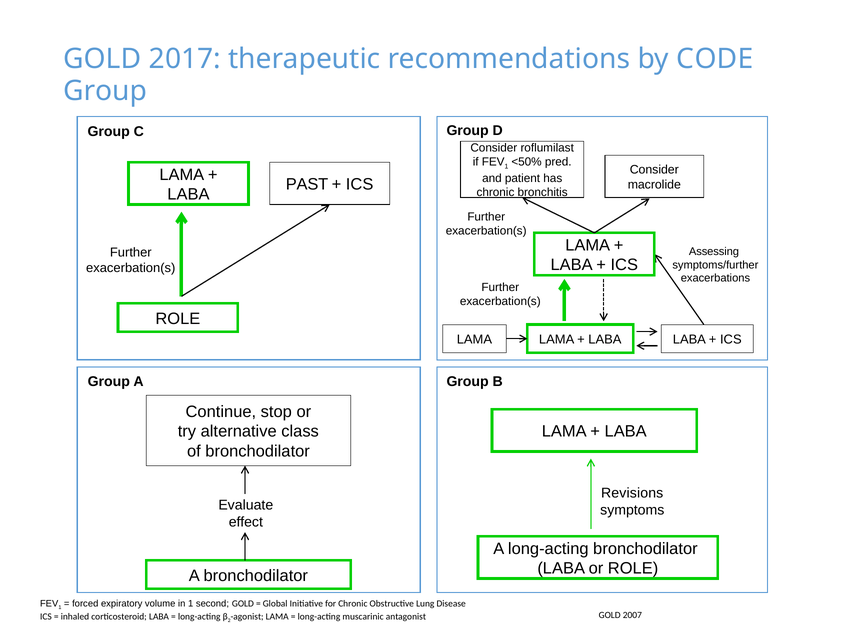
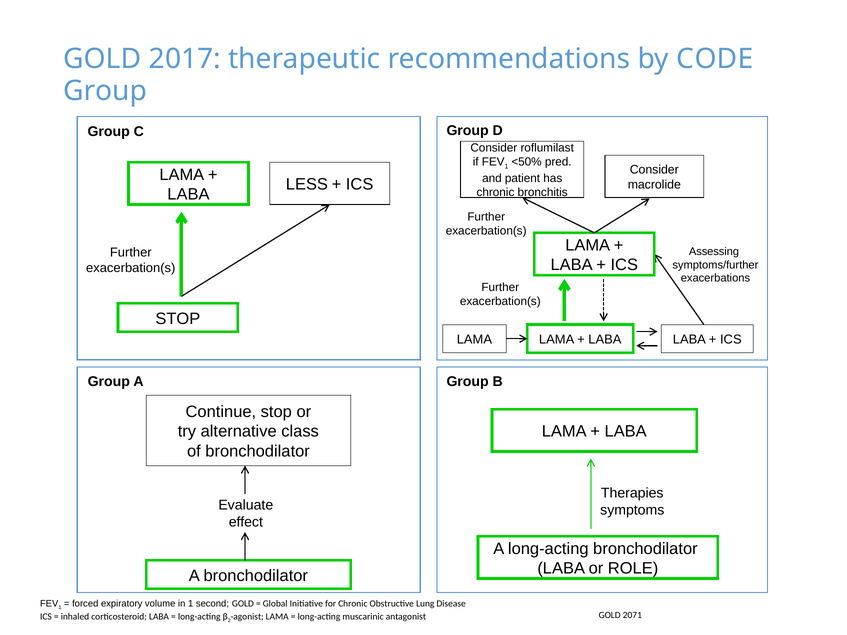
PAST: PAST -> LESS (307, 185)
ROLE: ROLE -> STOP (178, 319)
Revisions: Revisions -> Therapies (632, 494)
2007: 2007 -> 2071 (632, 616)
